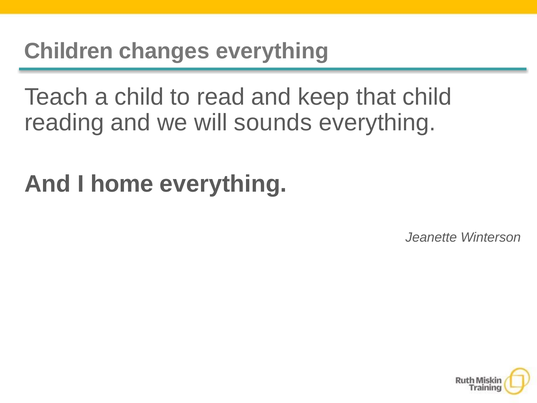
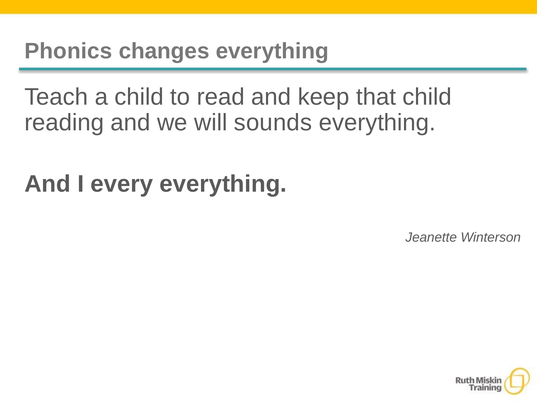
Children: Children -> Phonics (68, 51)
home: home -> every (122, 184)
